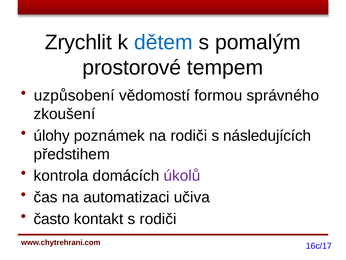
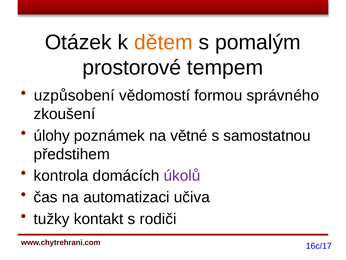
Zrychlit: Zrychlit -> Otázek (78, 42)
dětem colour: blue -> orange (163, 42)
na rodiči: rodiči -> větné (189, 135)
následujících: následujících -> samostatnou (267, 135)
často: často -> tužky (52, 219)
